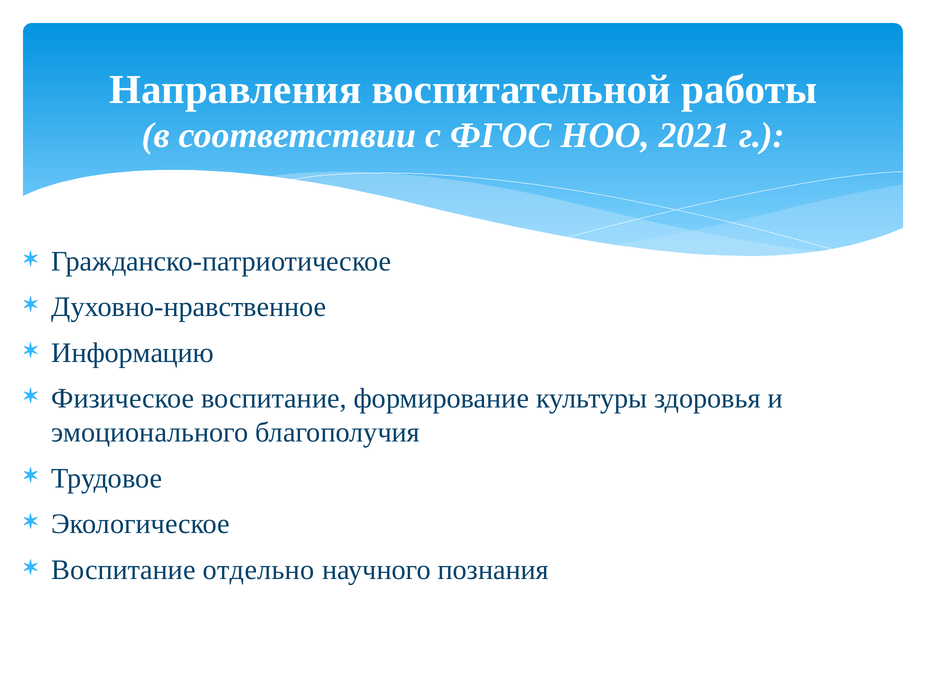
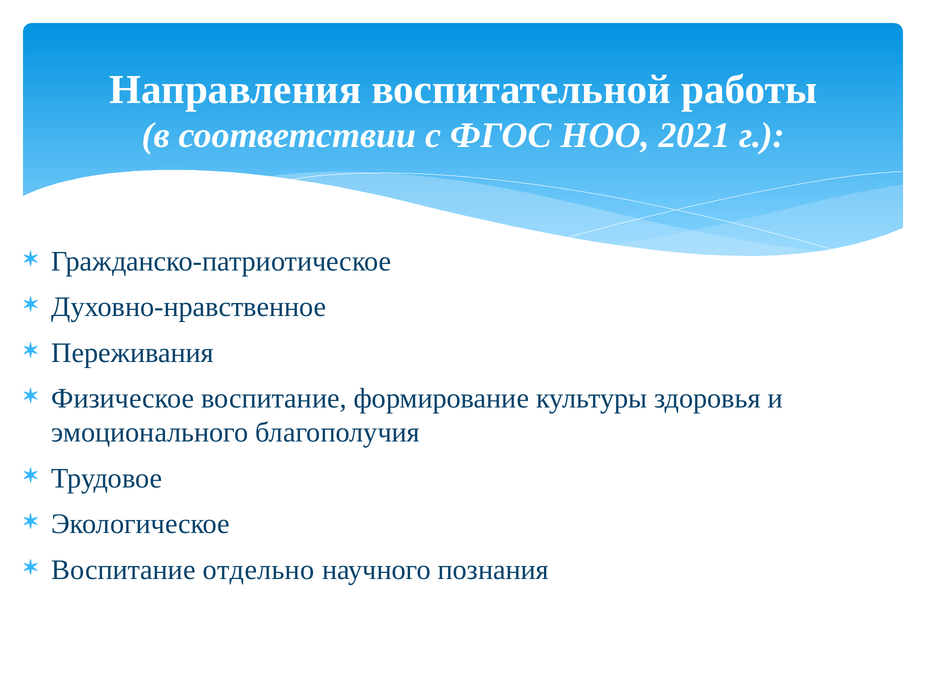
Информацию: Информацию -> Переживания (133, 353)
